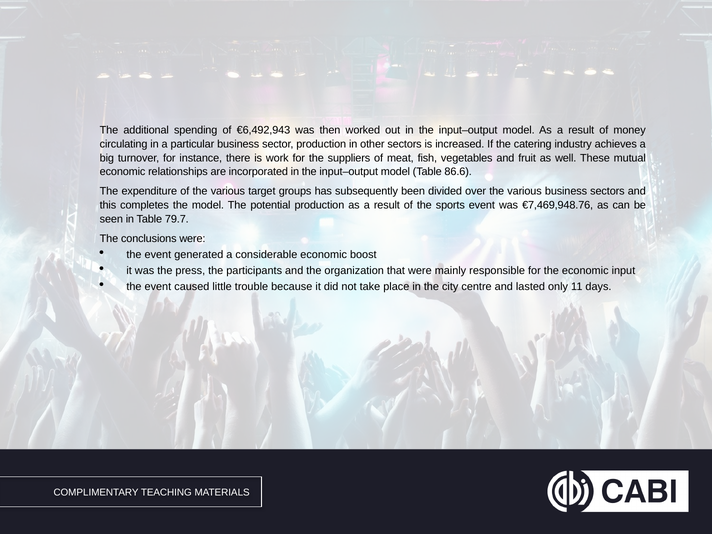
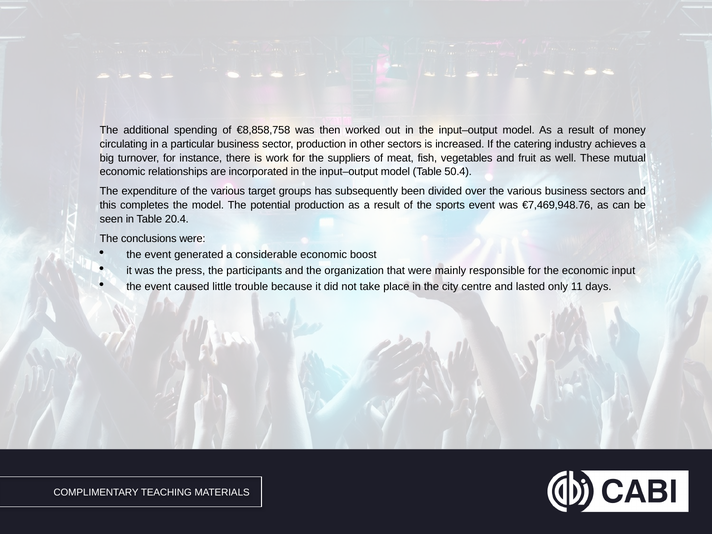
€6,492,943: €6,492,943 -> €8,858,758 (263, 130)
86.6: 86.6 -> 50.4 (458, 172)
79.7: 79.7 -> 20.4 (177, 219)
